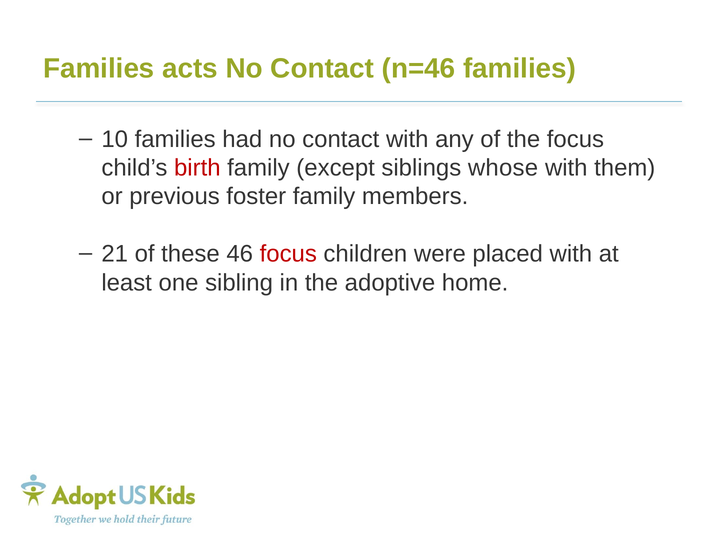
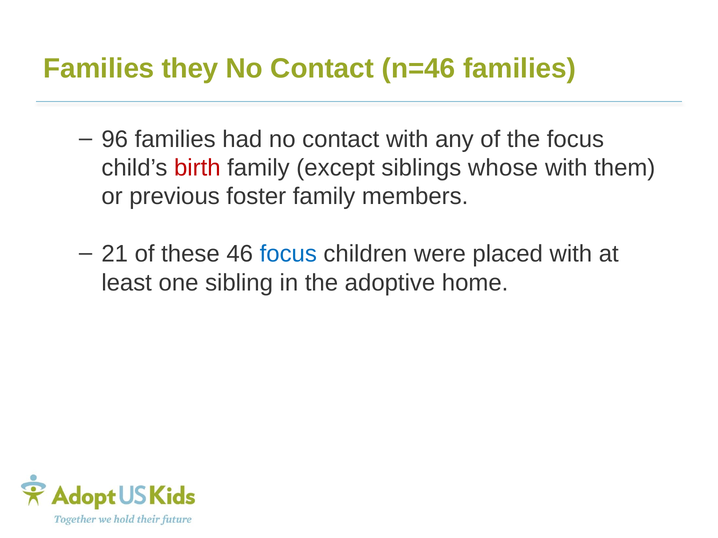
acts: acts -> they (190, 68)
10: 10 -> 96 (115, 139)
focus colour: red -> blue (288, 254)
